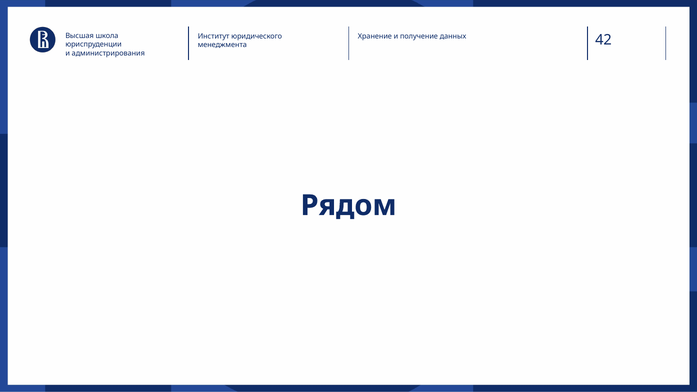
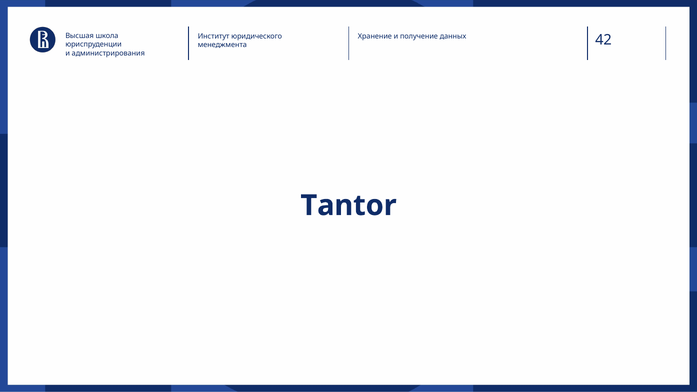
Рядом: Рядом -> Tantor (349, 206)
